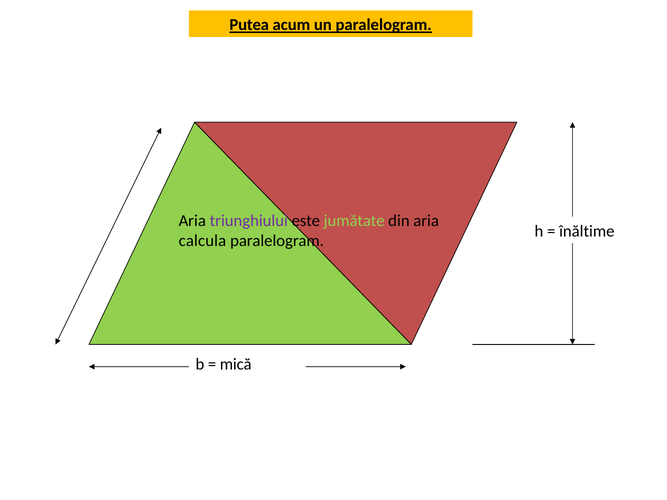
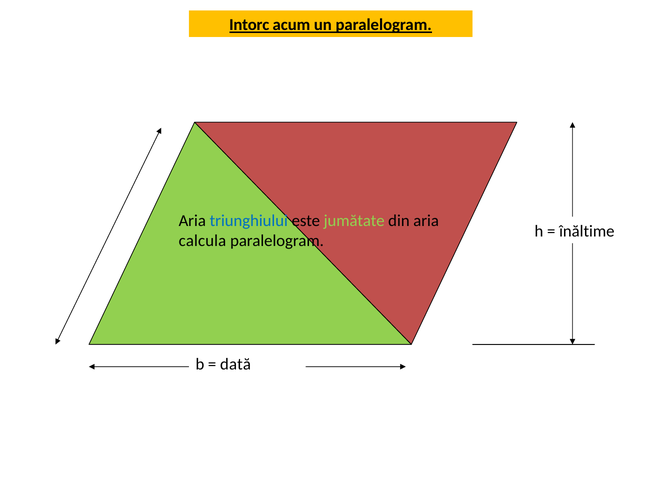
Putea: Putea -> Intorc (249, 25)
triunghiului colour: purple -> blue (249, 221)
mică: mică -> dată (236, 365)
